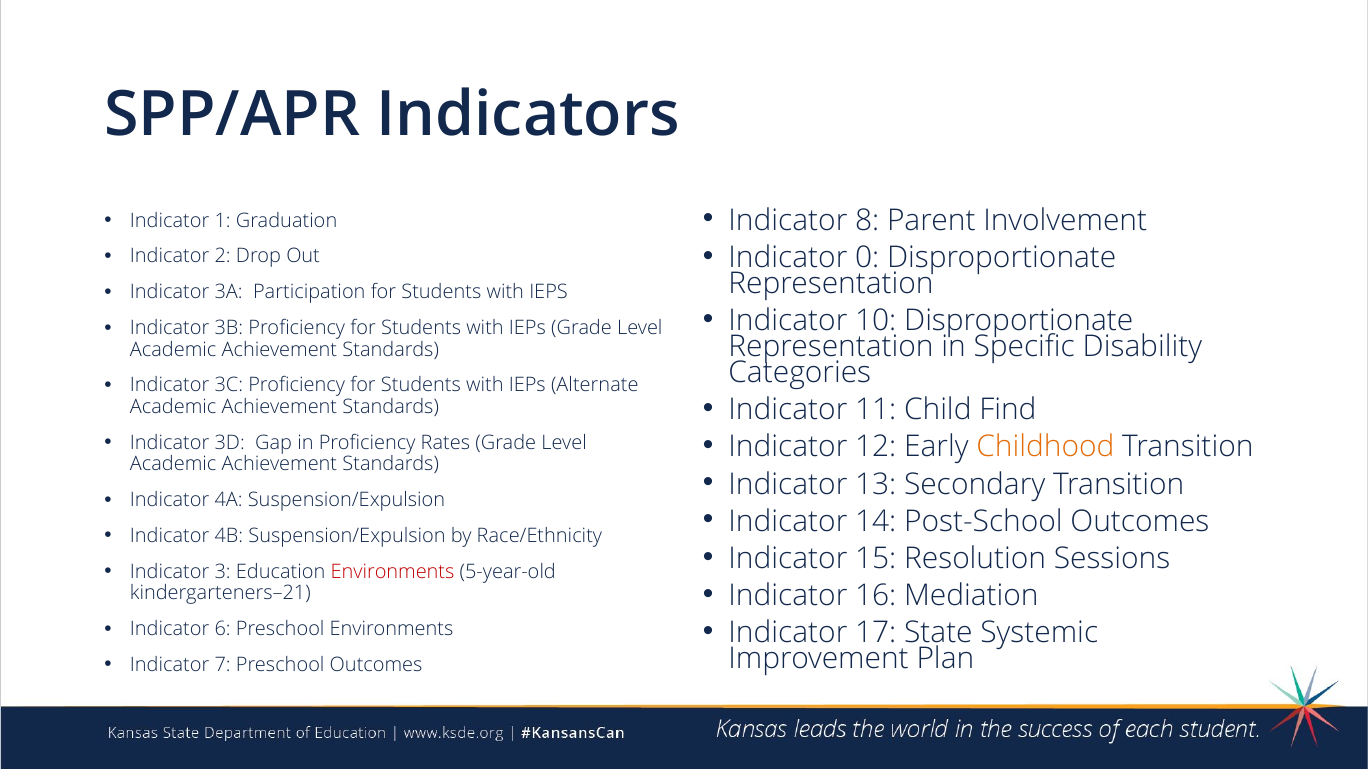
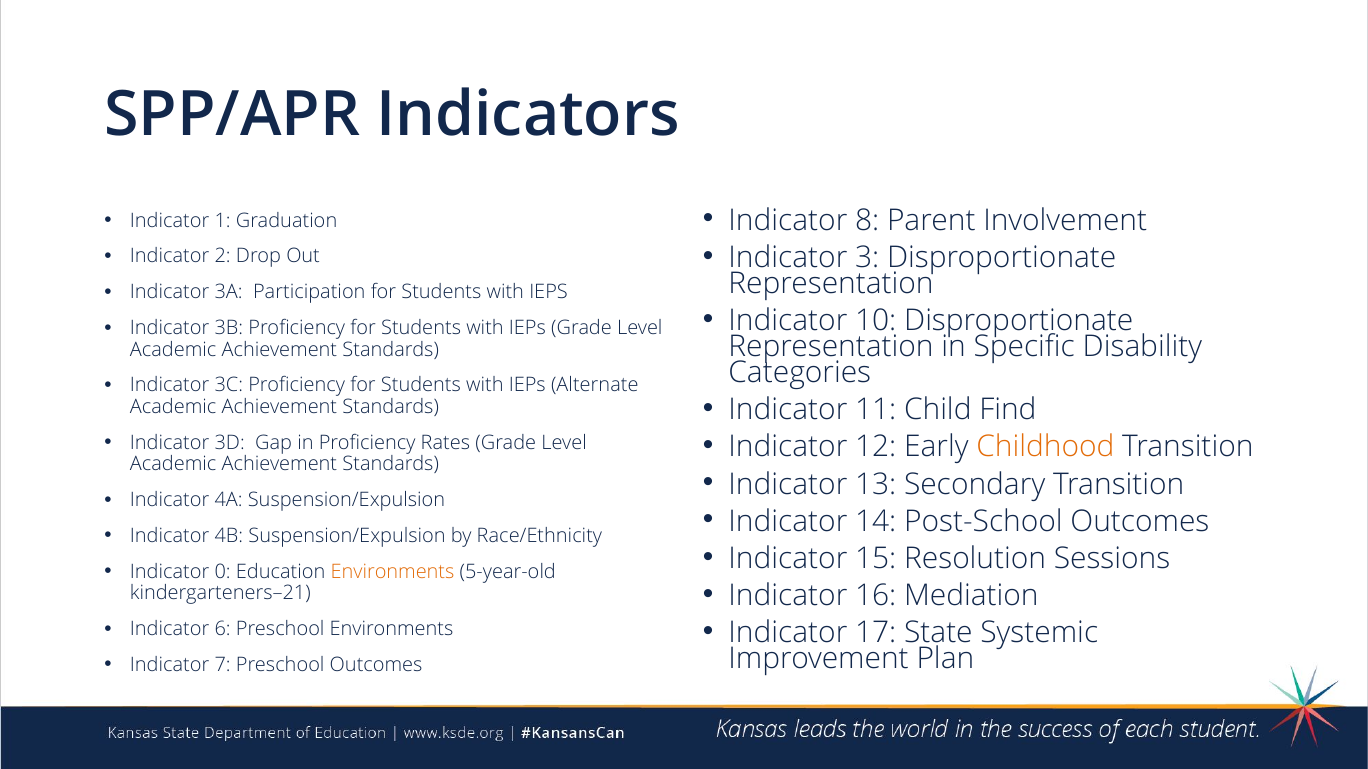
0: 0 -> 3 (867, 258)
3: 3 -> 0 (223, 572)
Environments colour: red -> orange (393, 572)
